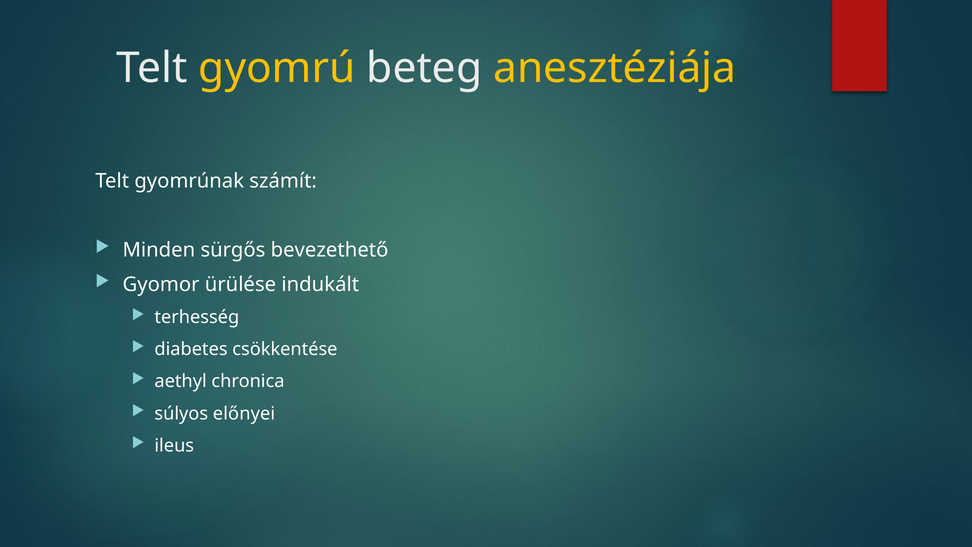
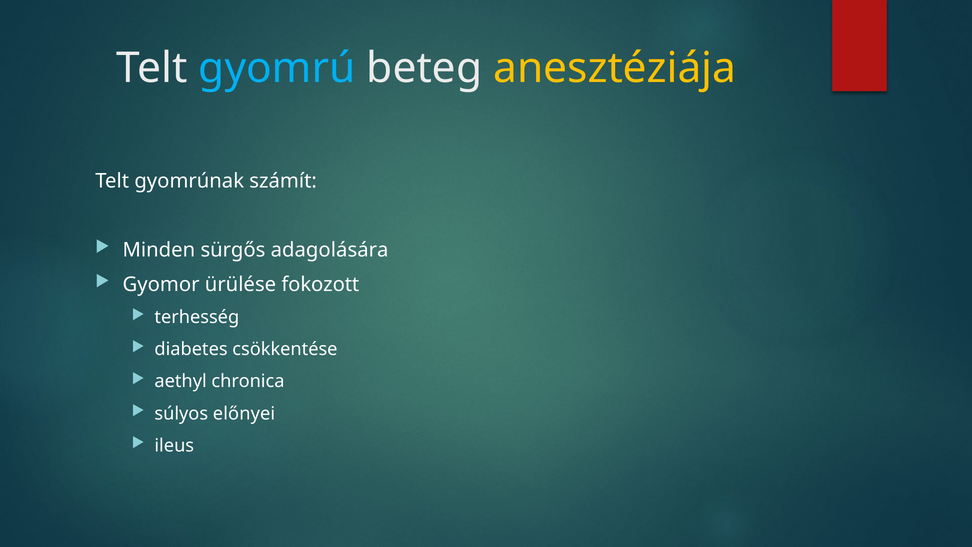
gyomrú colour: yellow -> light blue (277, 68)
bevezethető: bevezethető -> adagolására (330, 250)
indukált: indukált -> fokozott (320, 284)
